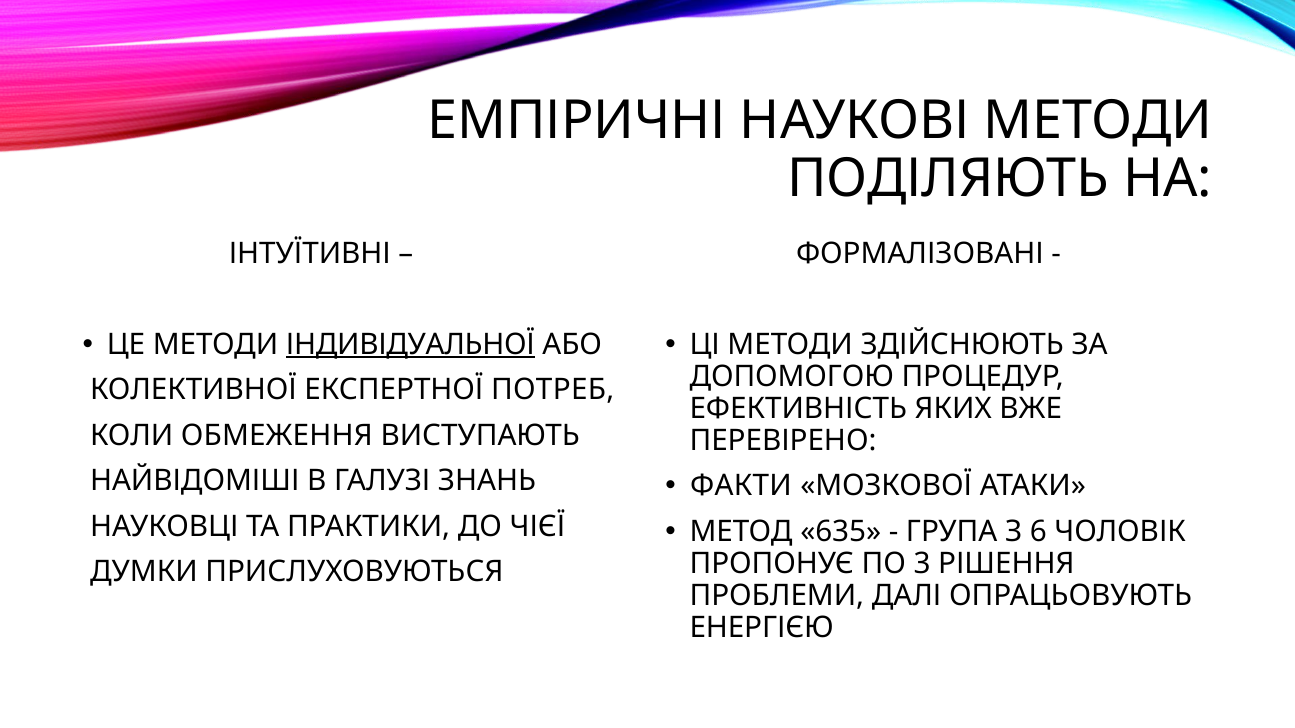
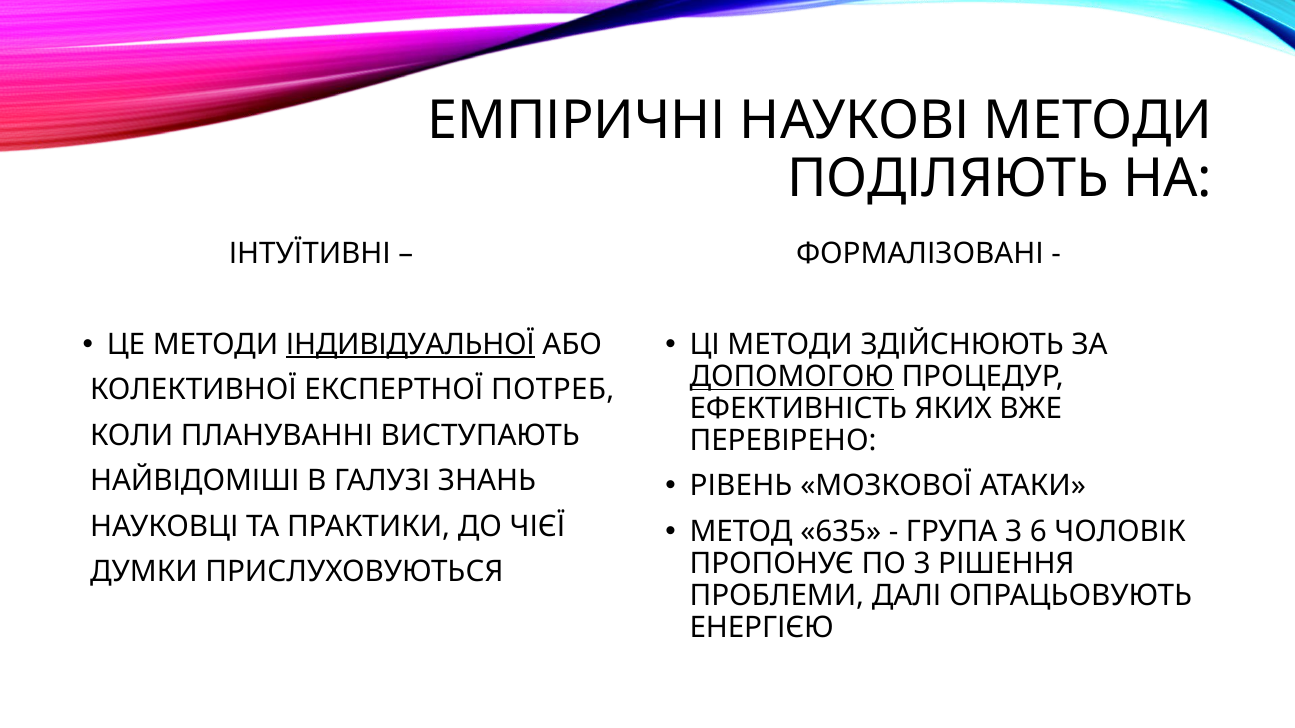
ДОПОМОГОЮ underline: none -> present (792, 377)
ОБМЕЖЕННЯ: ОБМЕЖЕННЯ -> ПЛАНУВАННІ (277, 436)
ФАКТИ: ФАКТИ -> РІВЕНЬ (741, 486)
